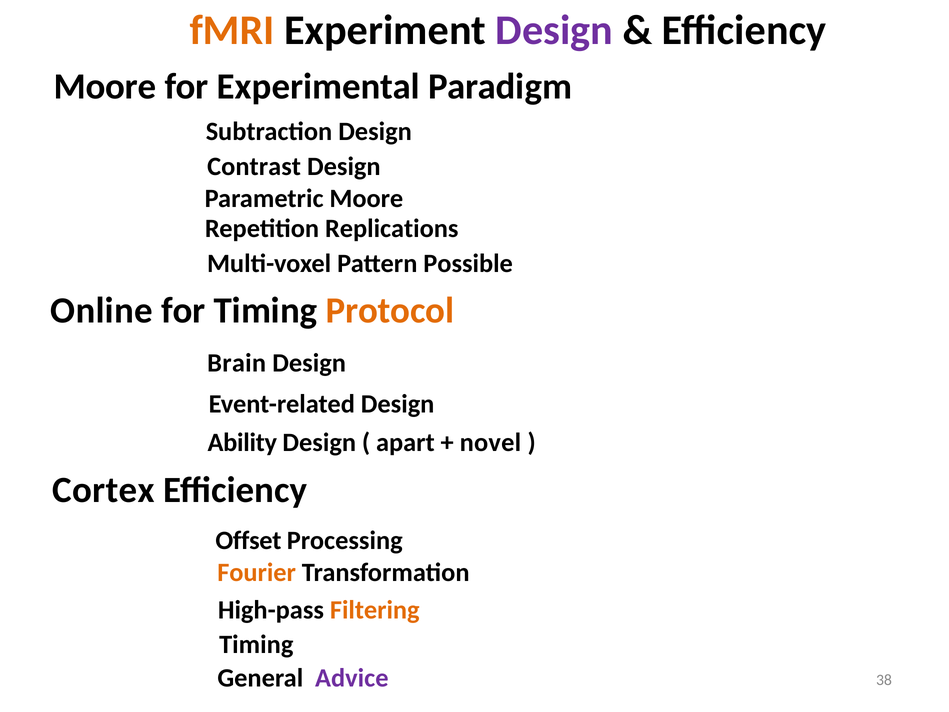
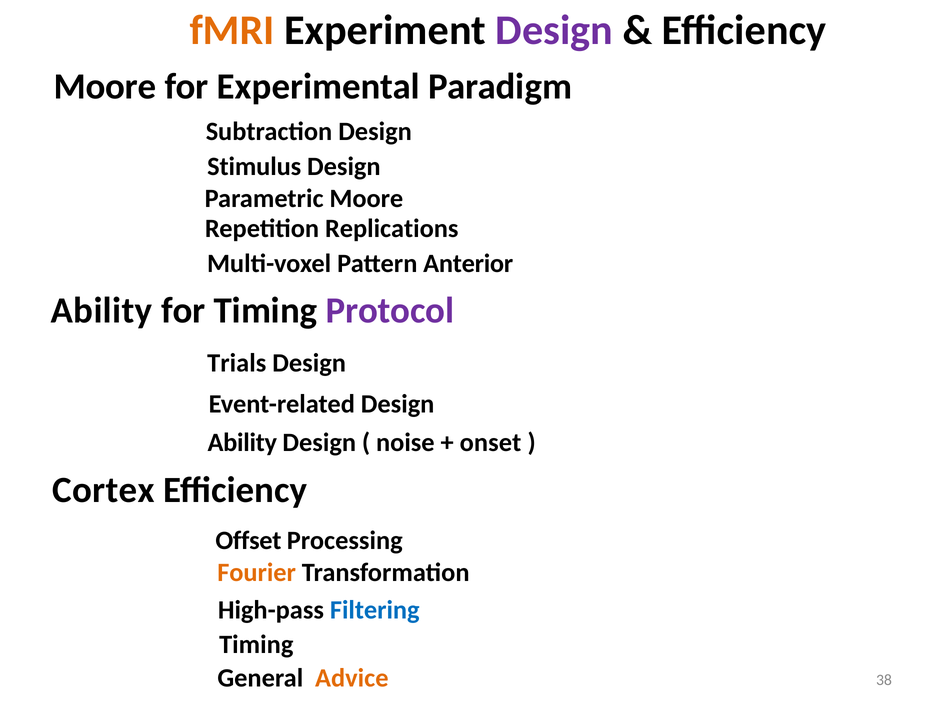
Contrast: Contrast -> Stimulus (254, 167)
Possible: Possible -> Anterior (468, 264)
Online: Online -> Ability (102, 311)
Protocol colour: orange -> purple (390, 311)
Brain: Brain -> Trials (237, 363)
apart: apart -> noise (405, 442)
novel: novel -> onset (491, 442)
Filtering colour: orange -> blue (375, 610)
Advice colour: purple -> orange (352, 678)
